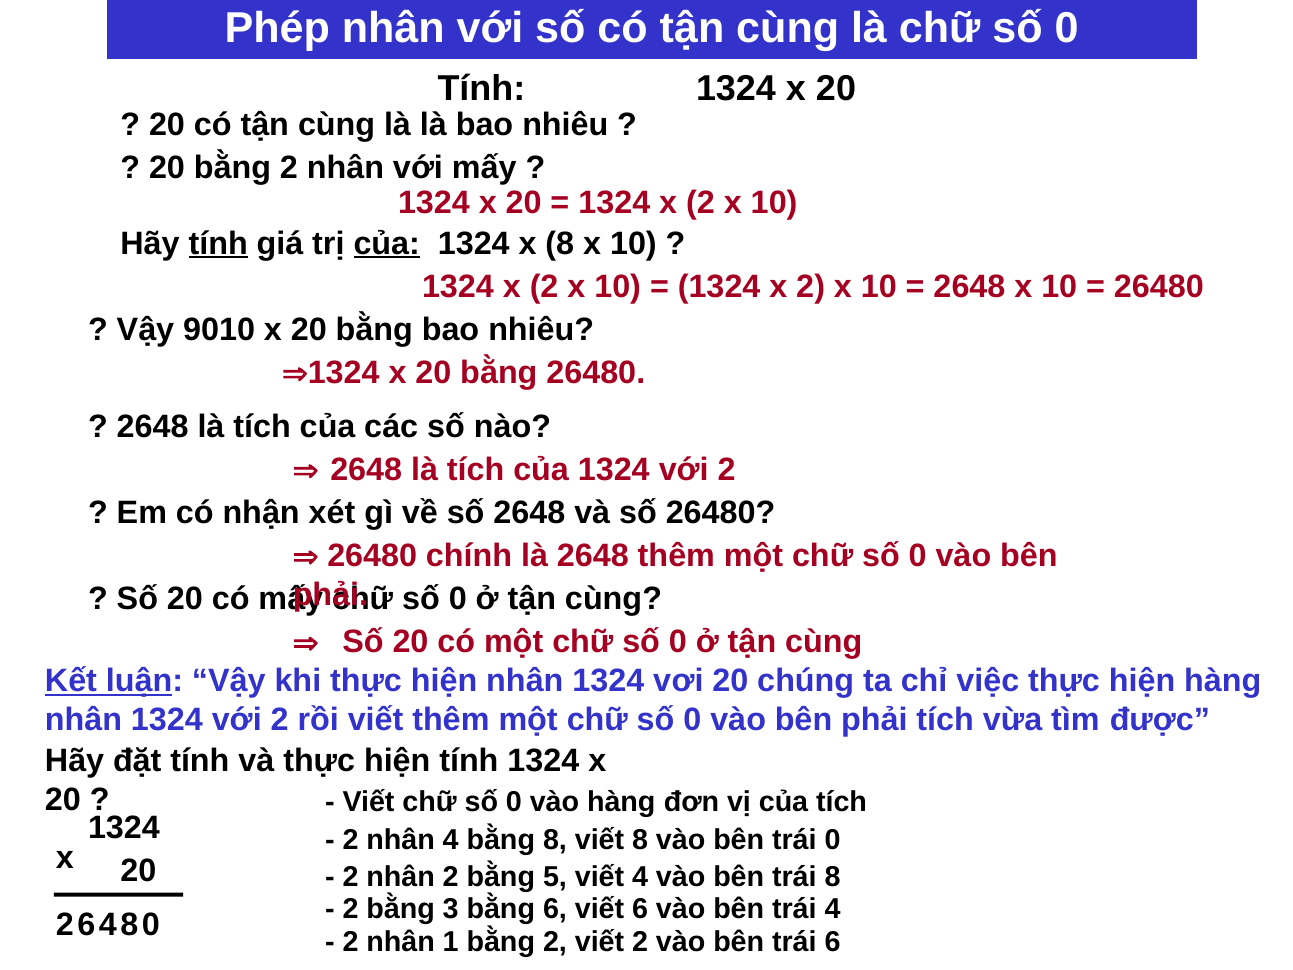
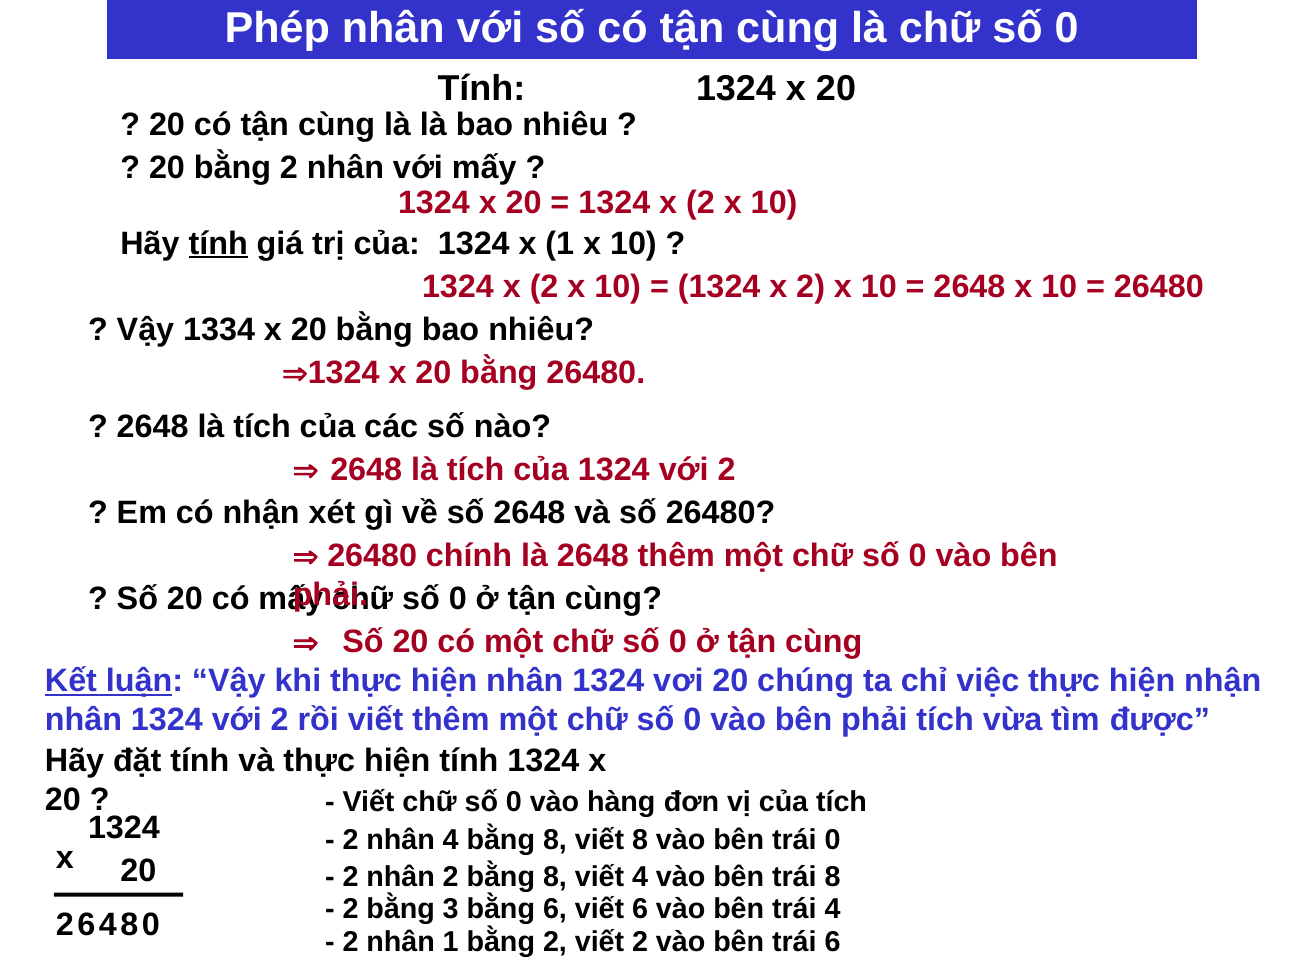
của underline: present -> none (387, 243)
x 8: 8 -> 1 (560, 243)
9010: 9010 -> 1334 (219, 330)
hiện hàng: hàng -> nhận (1223, 681)
2 bằng 5: 5 -> 8 (555, 877)
